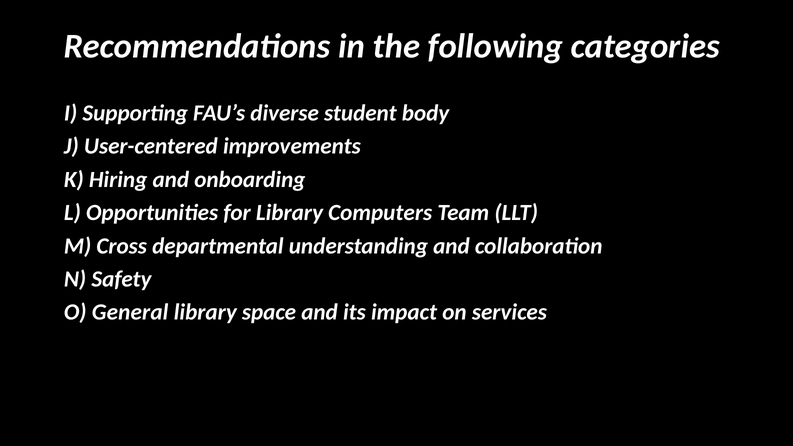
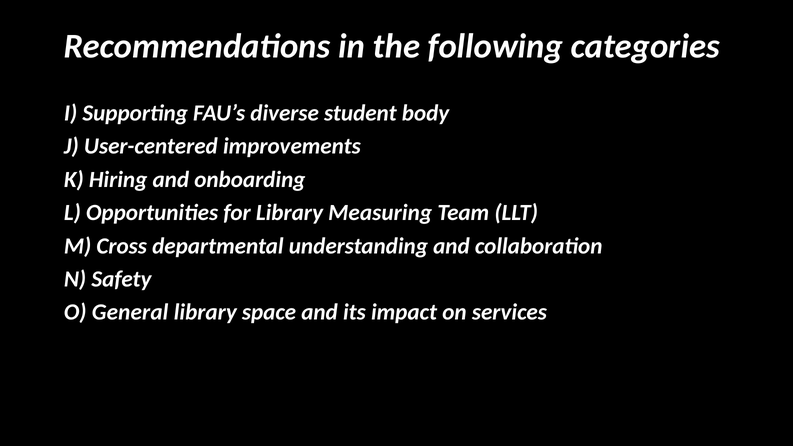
Computers: Computers -> Measuring (380, 213)
